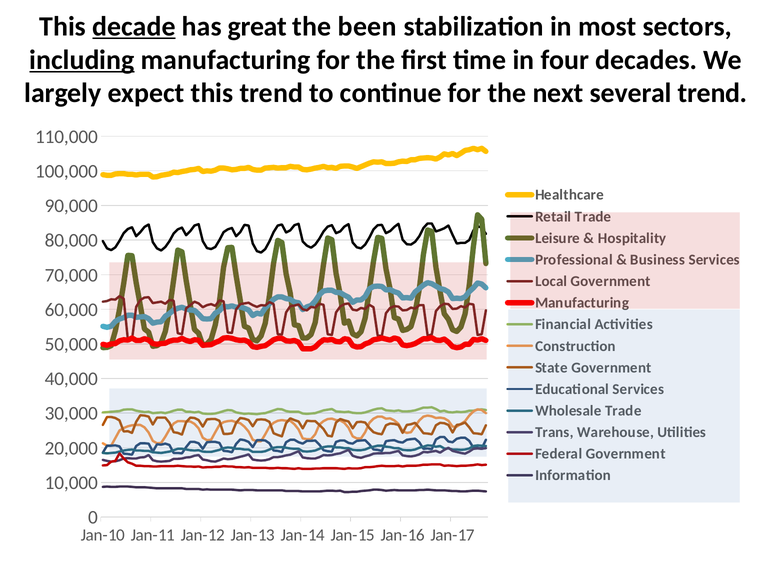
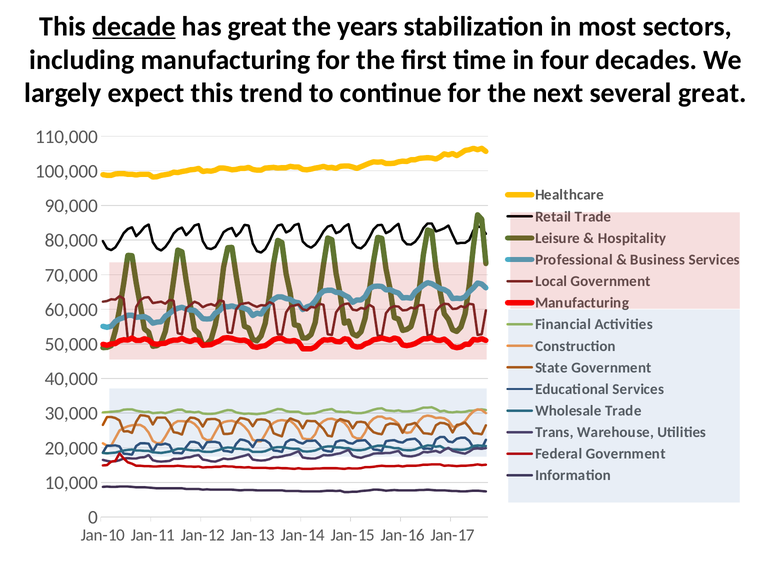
been: been -> years (368, 26)
including underline: present -> none (82, 60)
several trend: trend -> great (712, 93)
